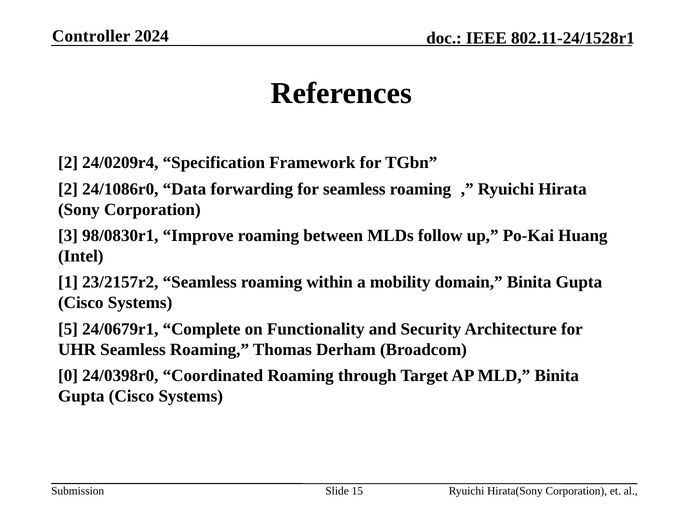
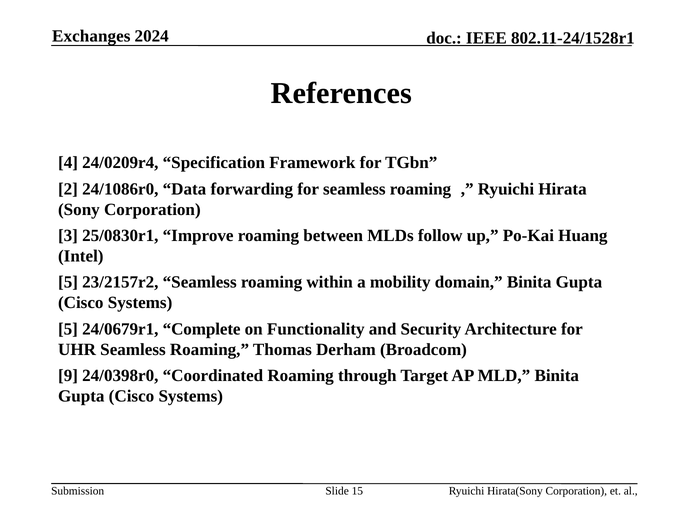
Controller: Controller -> Exchanges (91, 36)
2: 2 -> 4 (68, 163)
98/0830r1: 98/0830r1 -> 25/0830r1 (120, 236)
1: 1 -> 5 (68, 282)
0: 0 -> 9 (68, 376)
